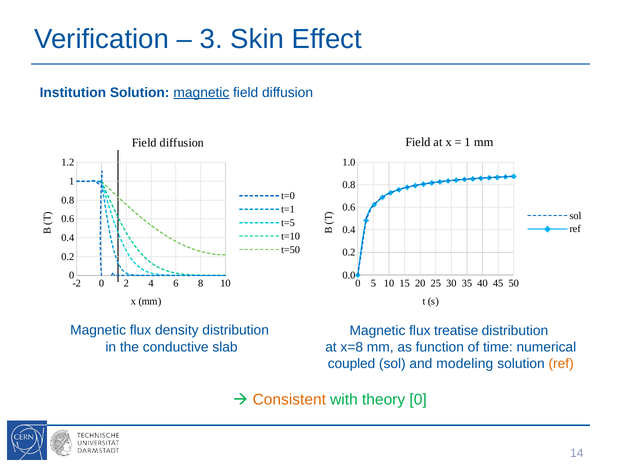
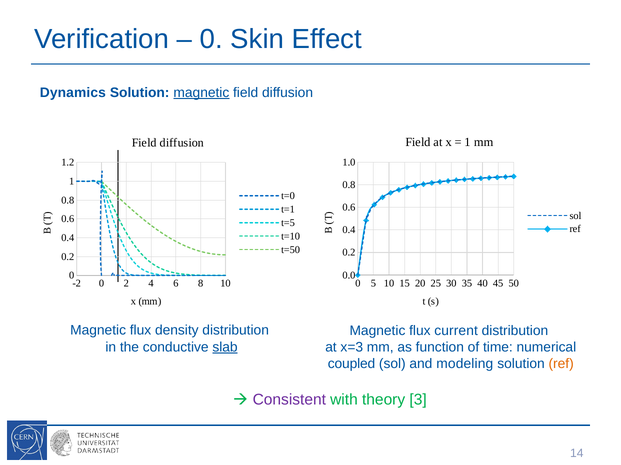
3: 3 -> 0 (211, 39)
Institution: Institution -> Dynamics (73, 93)
treatise: treatise -> current (456, 331)
slab underline: none -> present (225, 348)
x=8: x=8 -> x=3 (352, 348)
Consistent colour: orange -> purple (289, 400)
theory 0: 0 -> 3 (418, 400)
